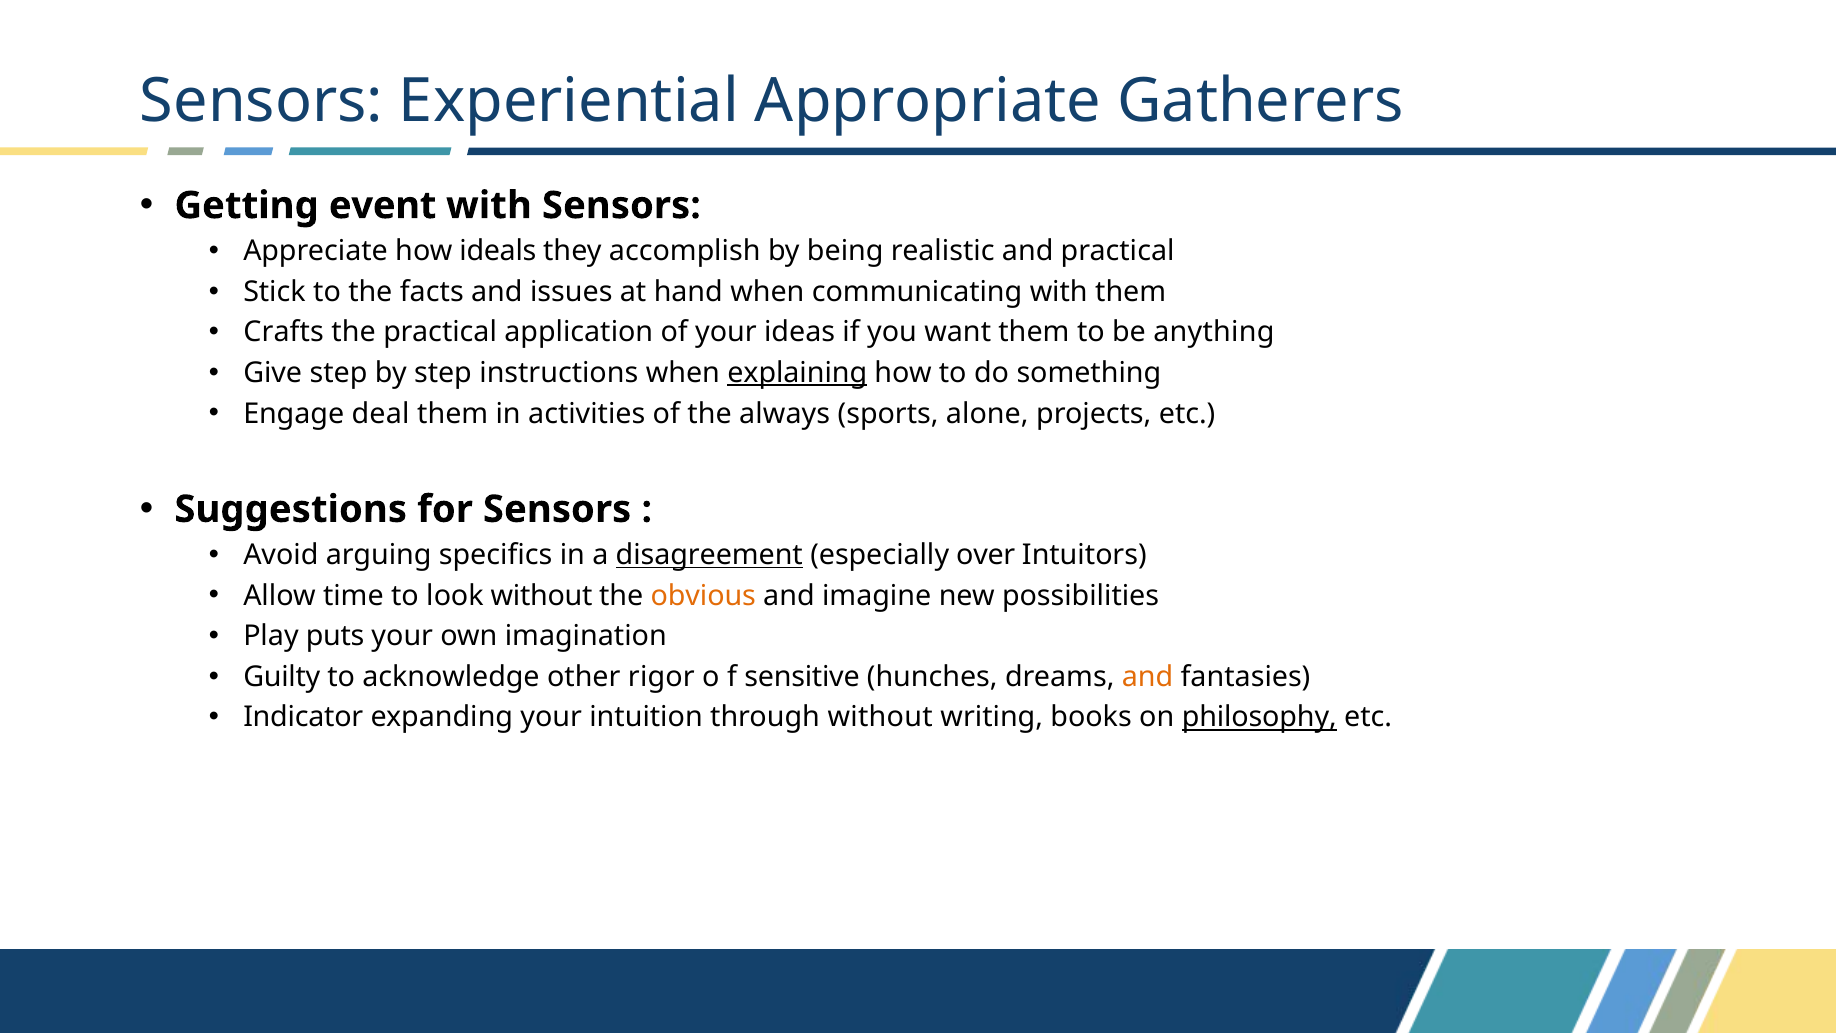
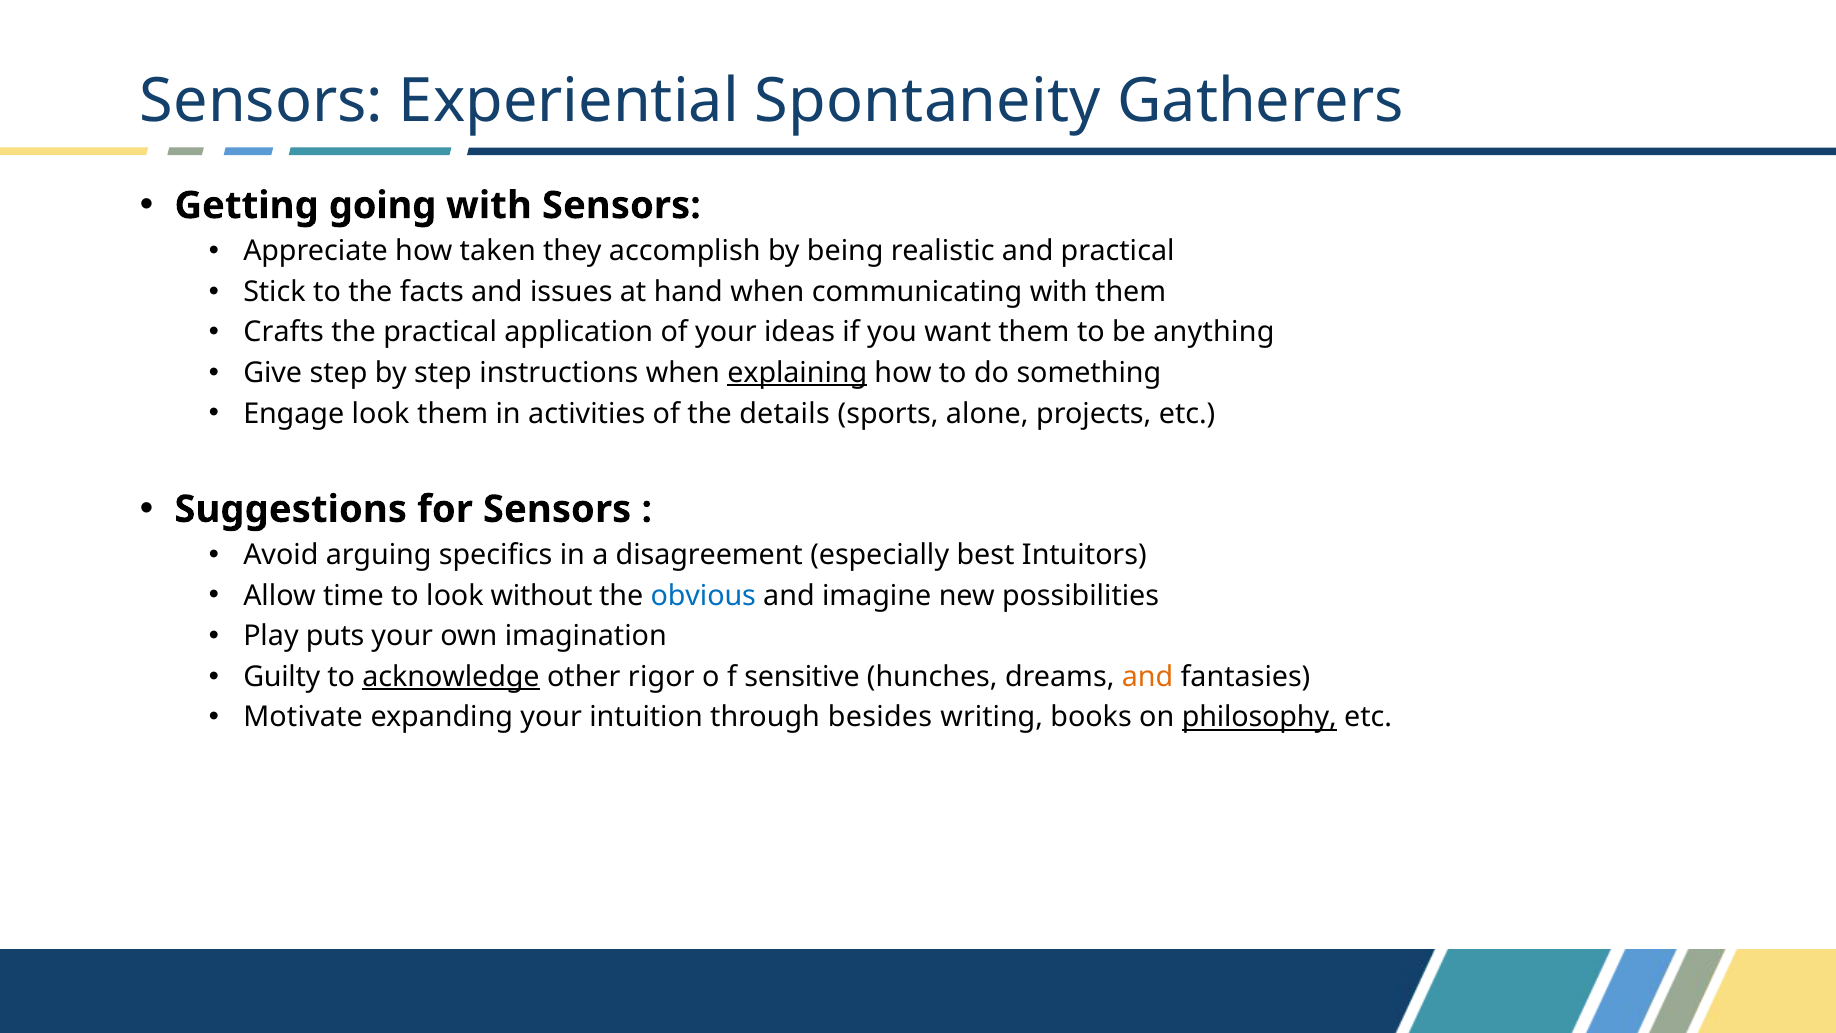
Appropriate: Appropriate -> Spontaneity (928, 101)
event: event -> going (383, 206)
ideals: ideals -> taken (498, 251)
Engage deal: deal -> look (381, 413)
always: always -> details (785, 413)
disagreement underline: present -> none (709, 555)
over: over -> best (986, 555)
obvious colour: orange -> blue (703, 595)
acknowledge underline: none -> present (451, 677)
Indicator: Indicator -> Motivate (303, 717)
through without: without -> besides (880, 717)
